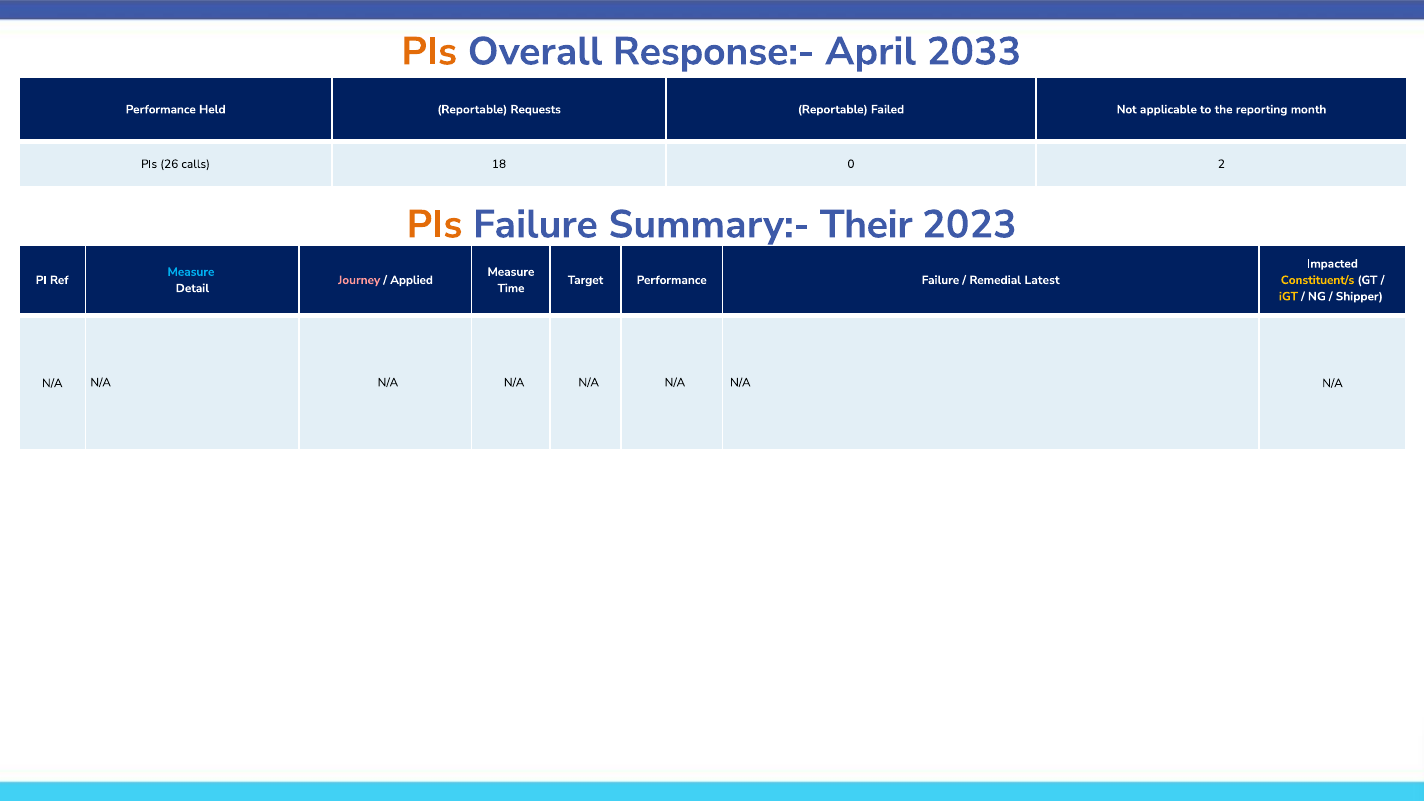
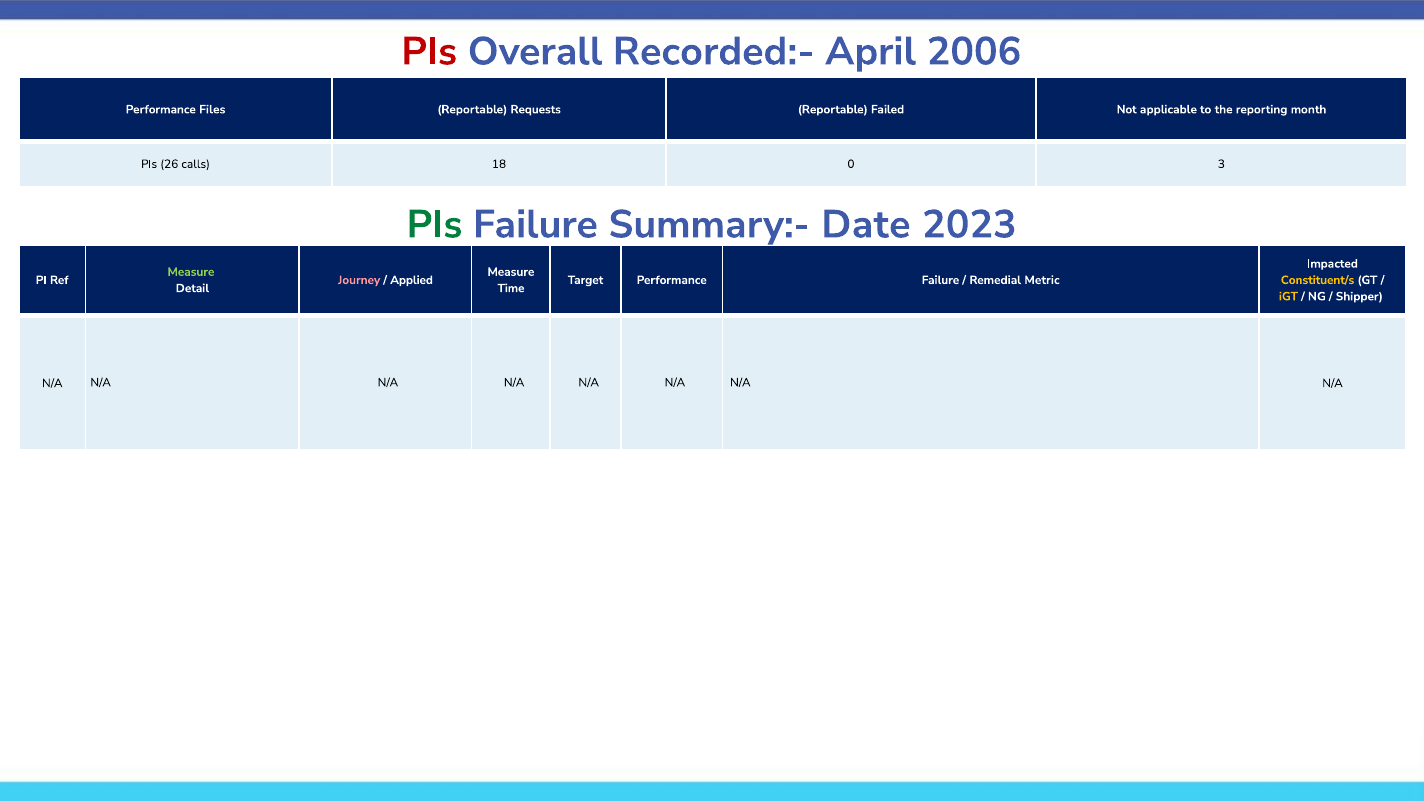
PIs colour: orange -> red (429, 51)
Response:-: Response:- -> Recorded:- (714, 51)
2033: 2033 -> 2006 (974, 51)
Held: Held -> Files (212, 109)
2: 2 -> 3 (1221, 164)
PIs colour: orange -> green (435, 224)
Their: Their -> Date (866, 224)
Measure colour: light blue -> light green (191, 272)
Latest: Latest -> Metric (1042, 280)
